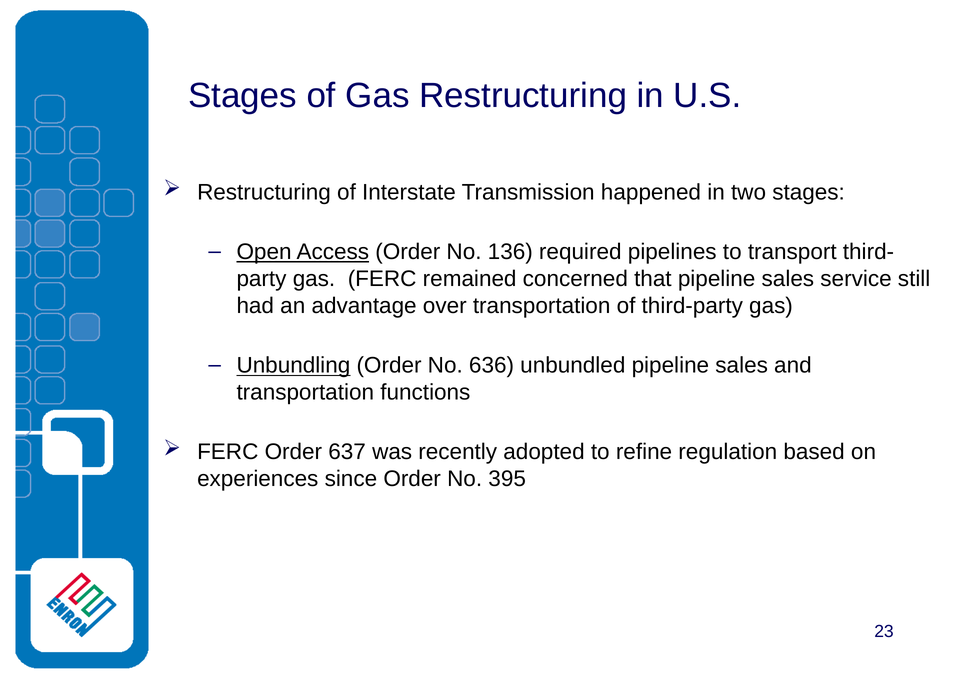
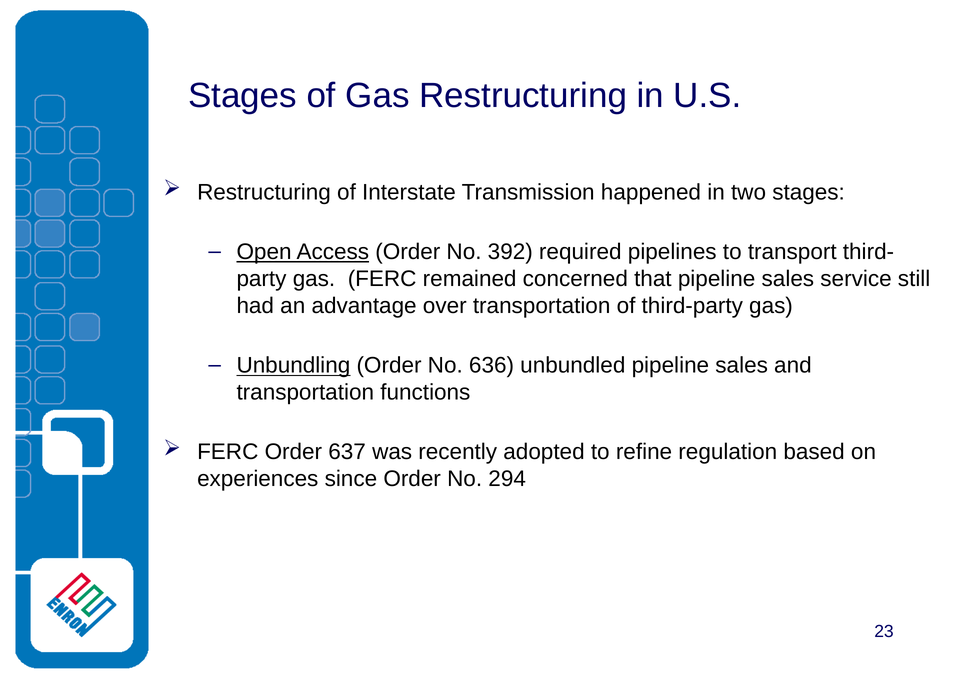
136: 136 -> 392 (510, 252)
395: 395 -> 294 (507, 479)
